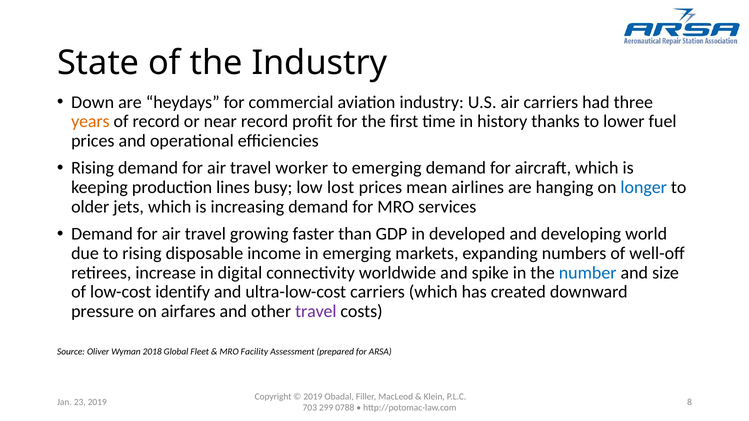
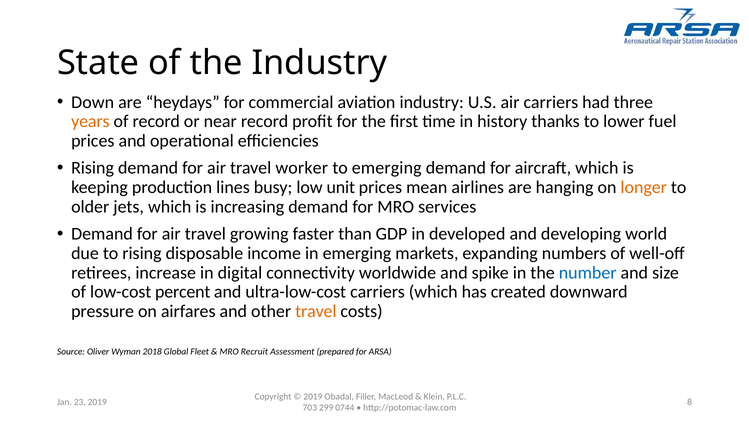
lost: lost -> unit (341, 188)
longer colour: blue -> orange (644, 188)
identify: identify -> percent (183, 292)
travel colour: purple -> orange (316, 312)
Facility: Facility -> Recruit (254, 352)
0788: 0788 -> 0744 (345, 408)
